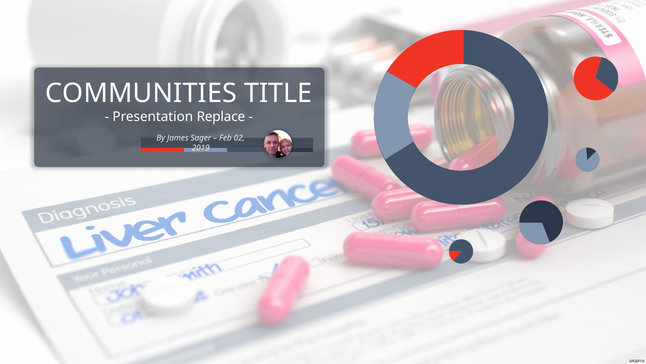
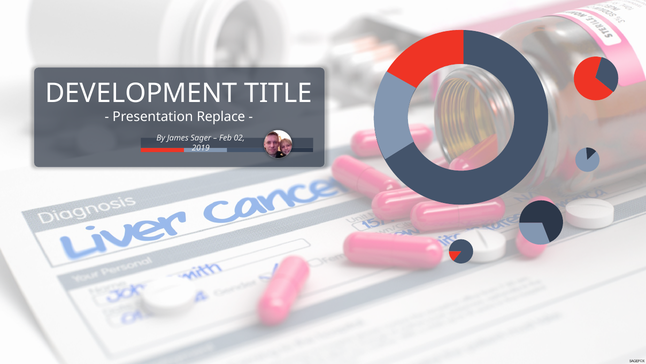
COMMUNITIES: COMMUNITIES -> DEVELOPMENT (141, 93)
